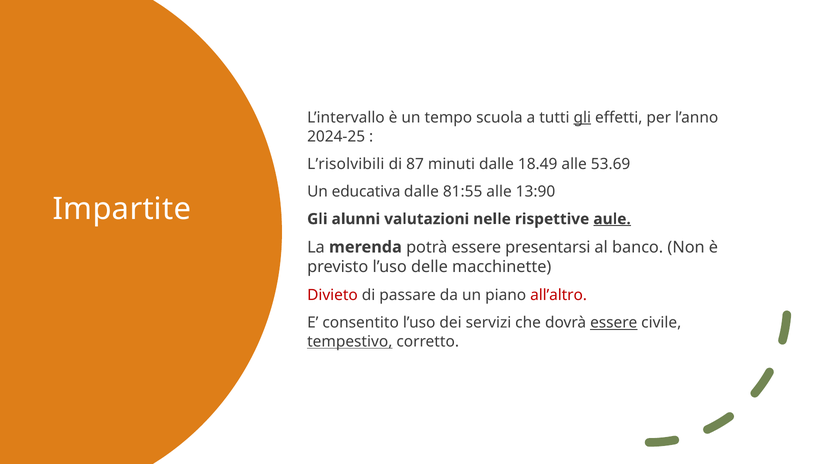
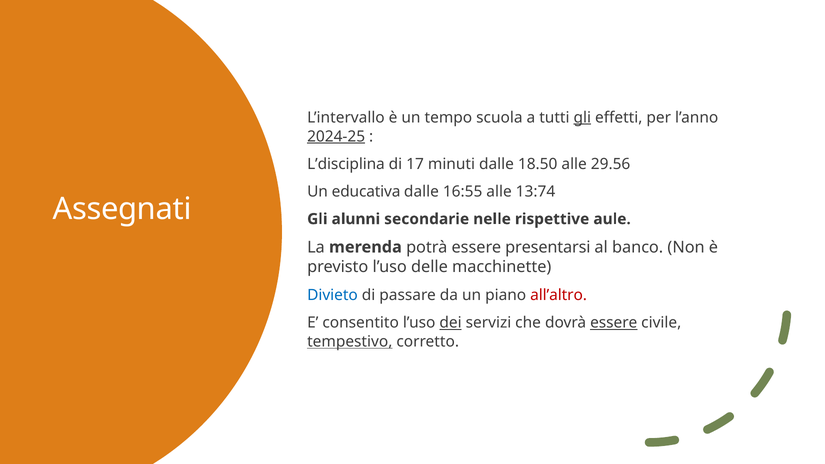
2024-25 underline: none -> present (336, 136)
L’risolvibili: L’risolvibili -> L’disciplina (346, 164)
87: 87 -> 17 (415, 164)
18.49: 18.49 -> 18.50 (538, 164)
53.69: 53.69 -> 29.56 (611, 164)
81:55: 81:55 -> 16:55 (463, 192)
13:90: 13:90 -> 13:74 (535, 192)
Impartite: Impartite -> Assegnati (122, 209)
valutazioni: valutazioni -> secondarie (427, 219)
aule underline: present -> none (612, 219)
Divieto colour: red -> blue (332, 295)
dei underline: none -> present (451, 323)
